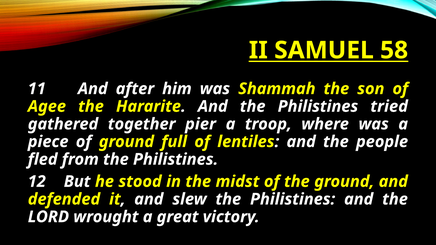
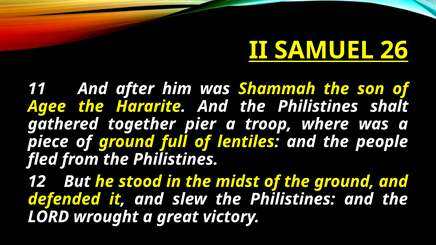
58: 58 -> 26 (394, 50)
tried: tried -> shalt (389, 107)
